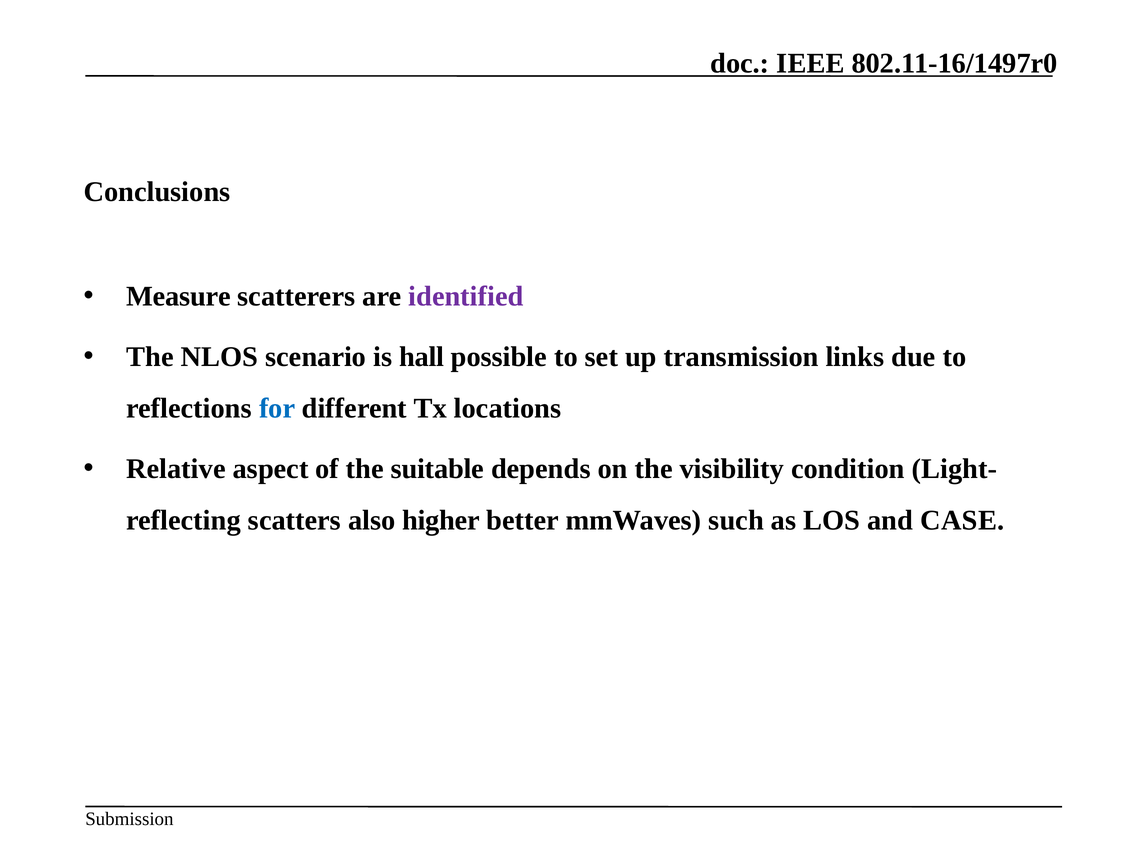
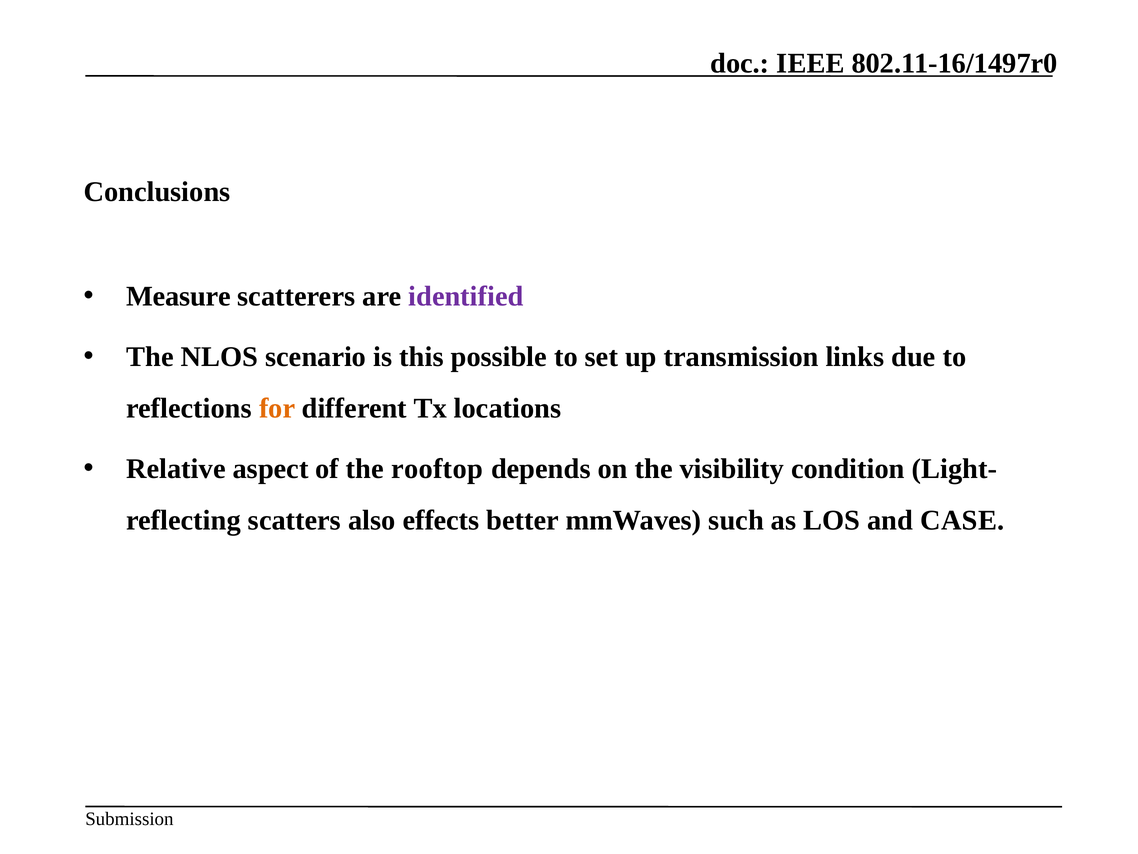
hall: hall -> this (421, 357)
for colour: blue -> orange (277, 408)
suitable: suitable -> rooftop (437, 469)
higher: higher -> effects (441, 520)
